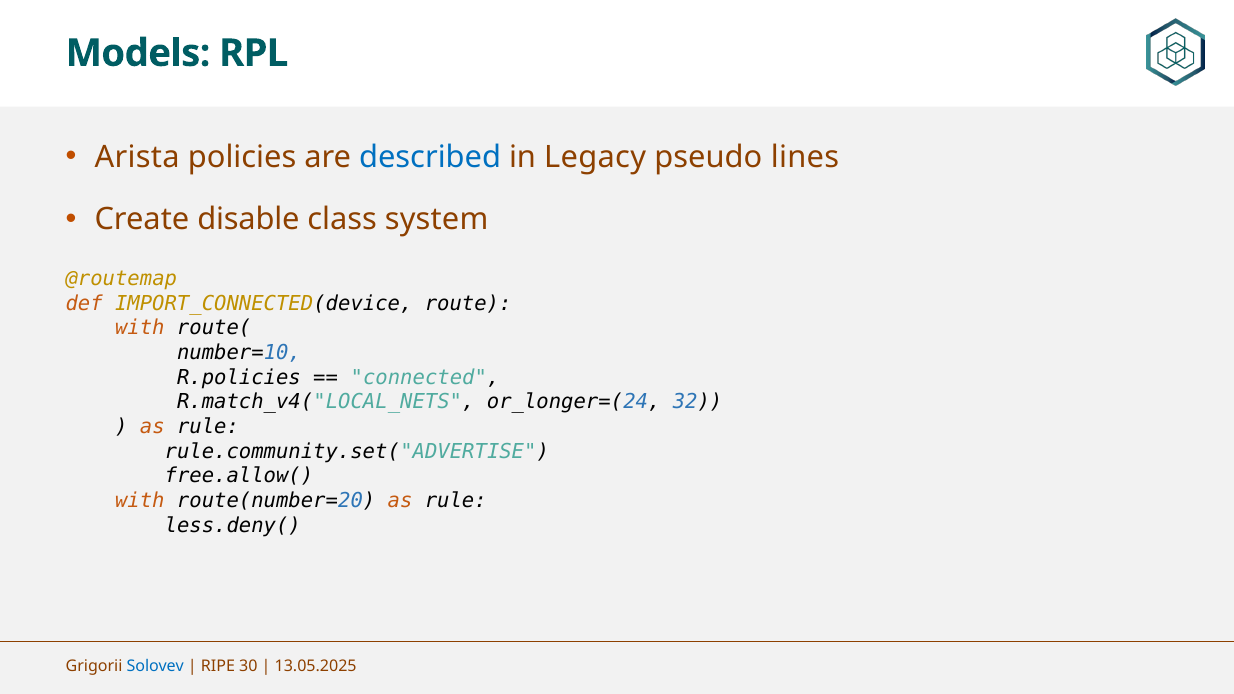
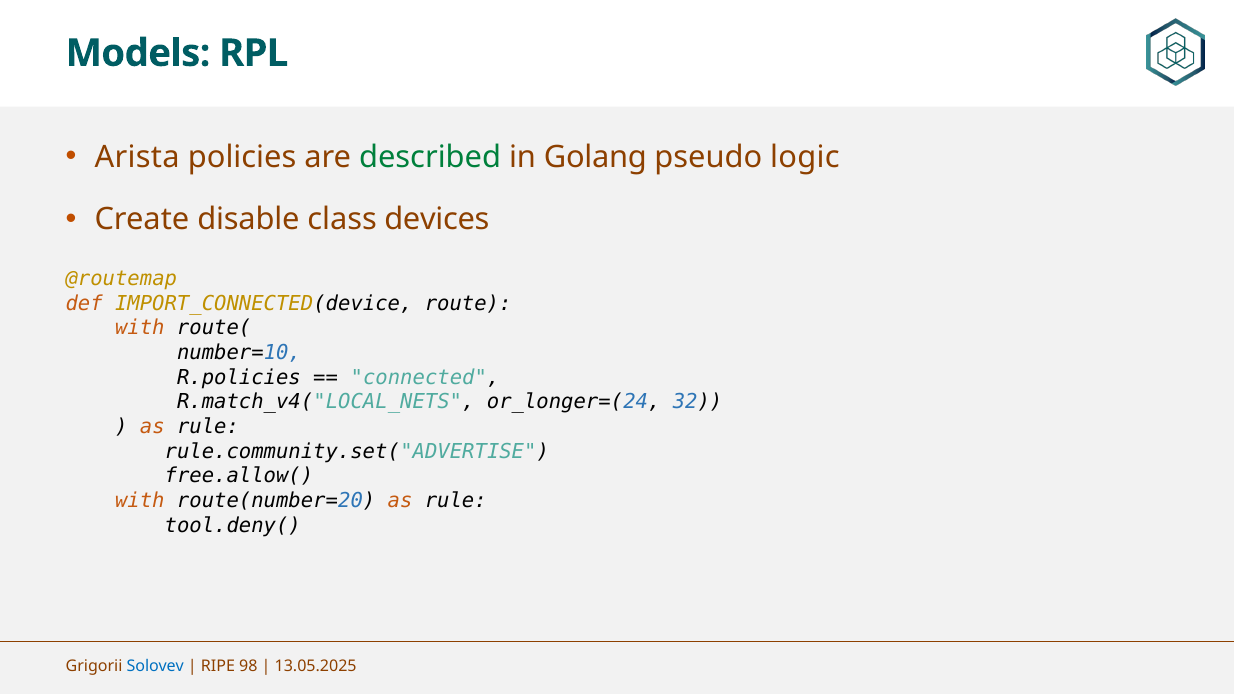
described colour: blue -> green (430, 157)
Legacy: Legacy -> Golang (595, 157)
lines: lines -> logic (805, 157)
system: system -> devices (437, 219)
less.deny(: less.deny( -> tool.deny( (233, 526)
30: 30 -> 98 (248, 667)
